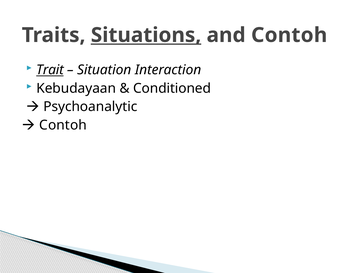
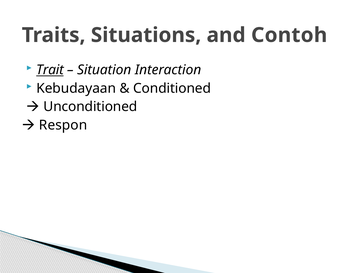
Situations underline: present -> none (146, 35)
Psychoanalytic: Psychoanalytic -> Unconditioned (90, 107)
Contoh: Contoh -> Respon (63, 125)
